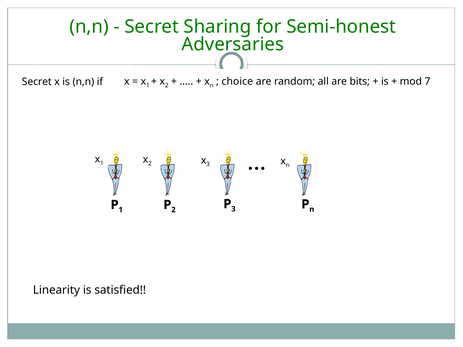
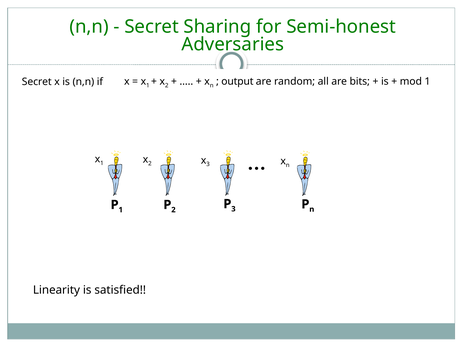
choice: choice -> output (237, 81)
mod 7: 7 -> 1 (427, 81)
